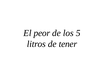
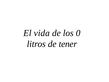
peor: peor -> vida (42, 33)
5: 5 -> 0 (78, 33)
